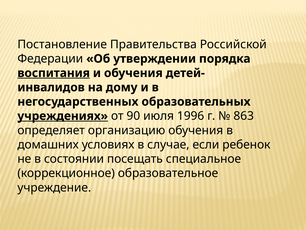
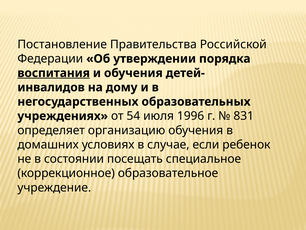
учреждениях underline: present -> none (63, 116)
90: 90 -> 54 (133, 116)
863: 863 -> 831 (244, 116)
